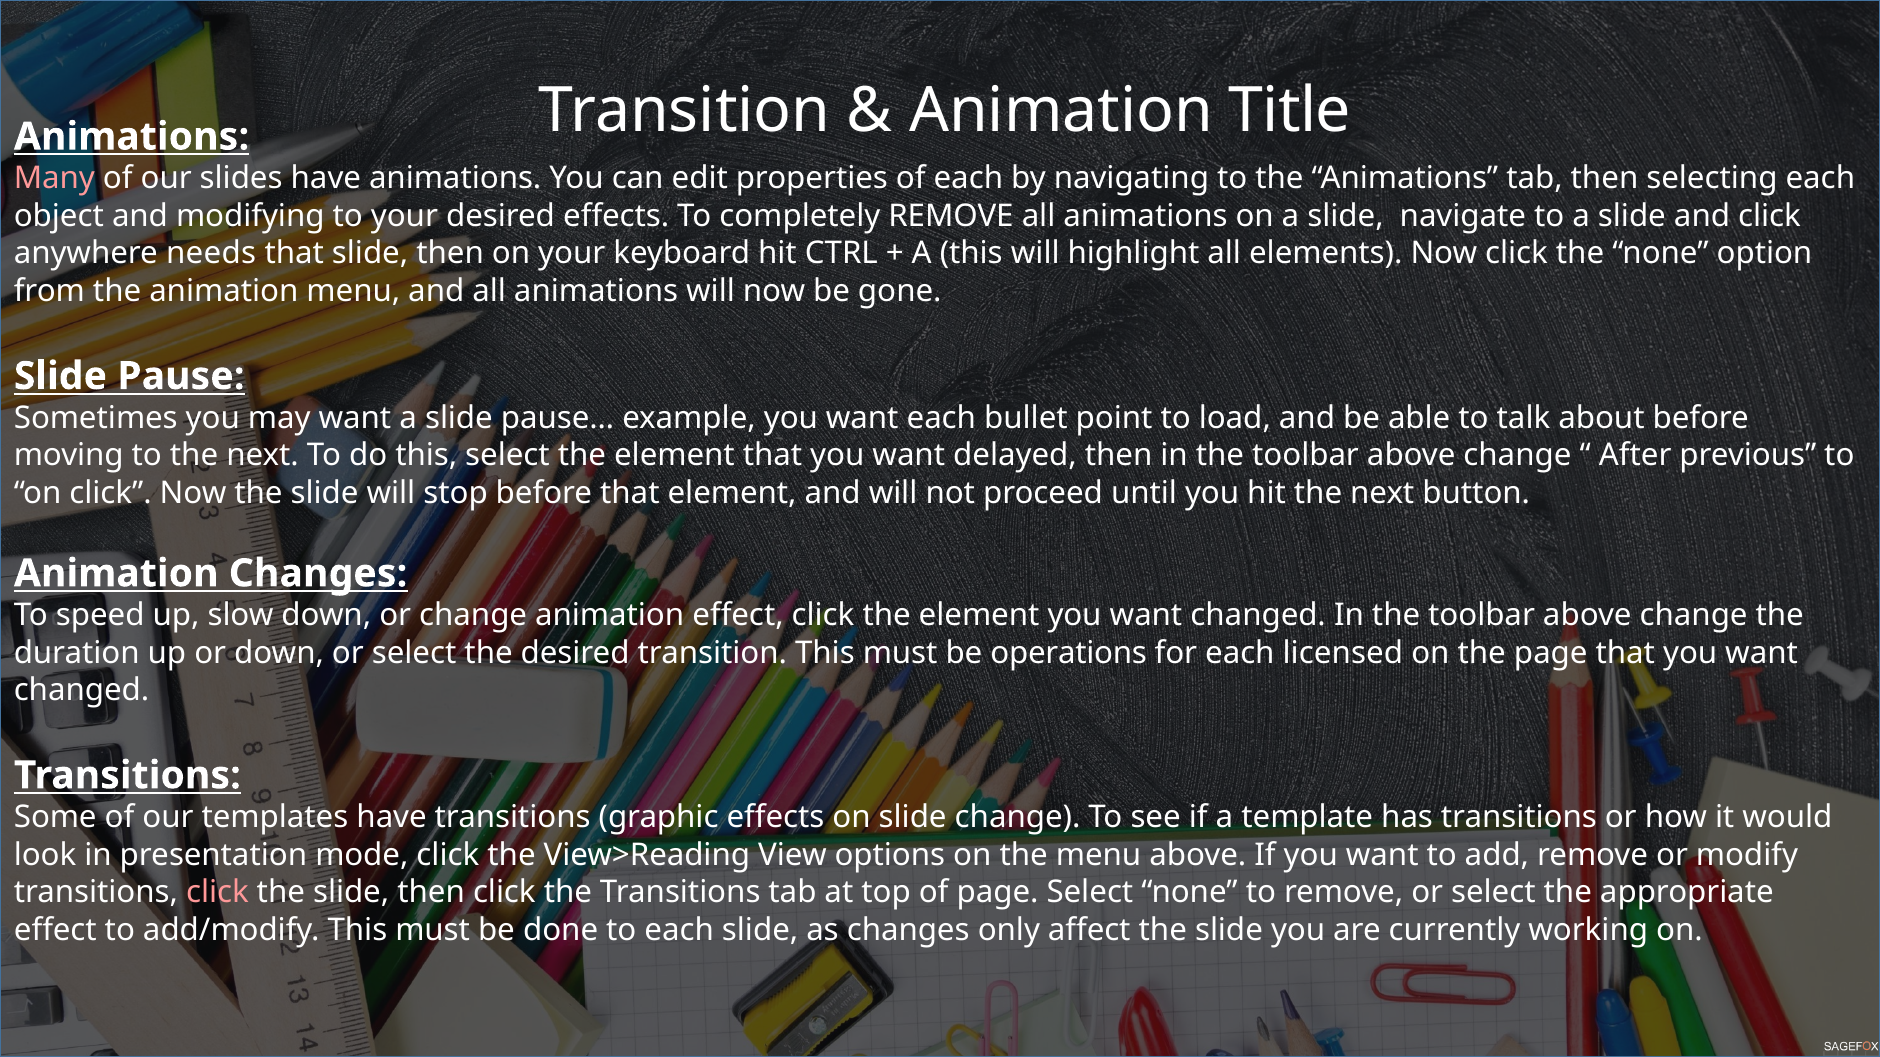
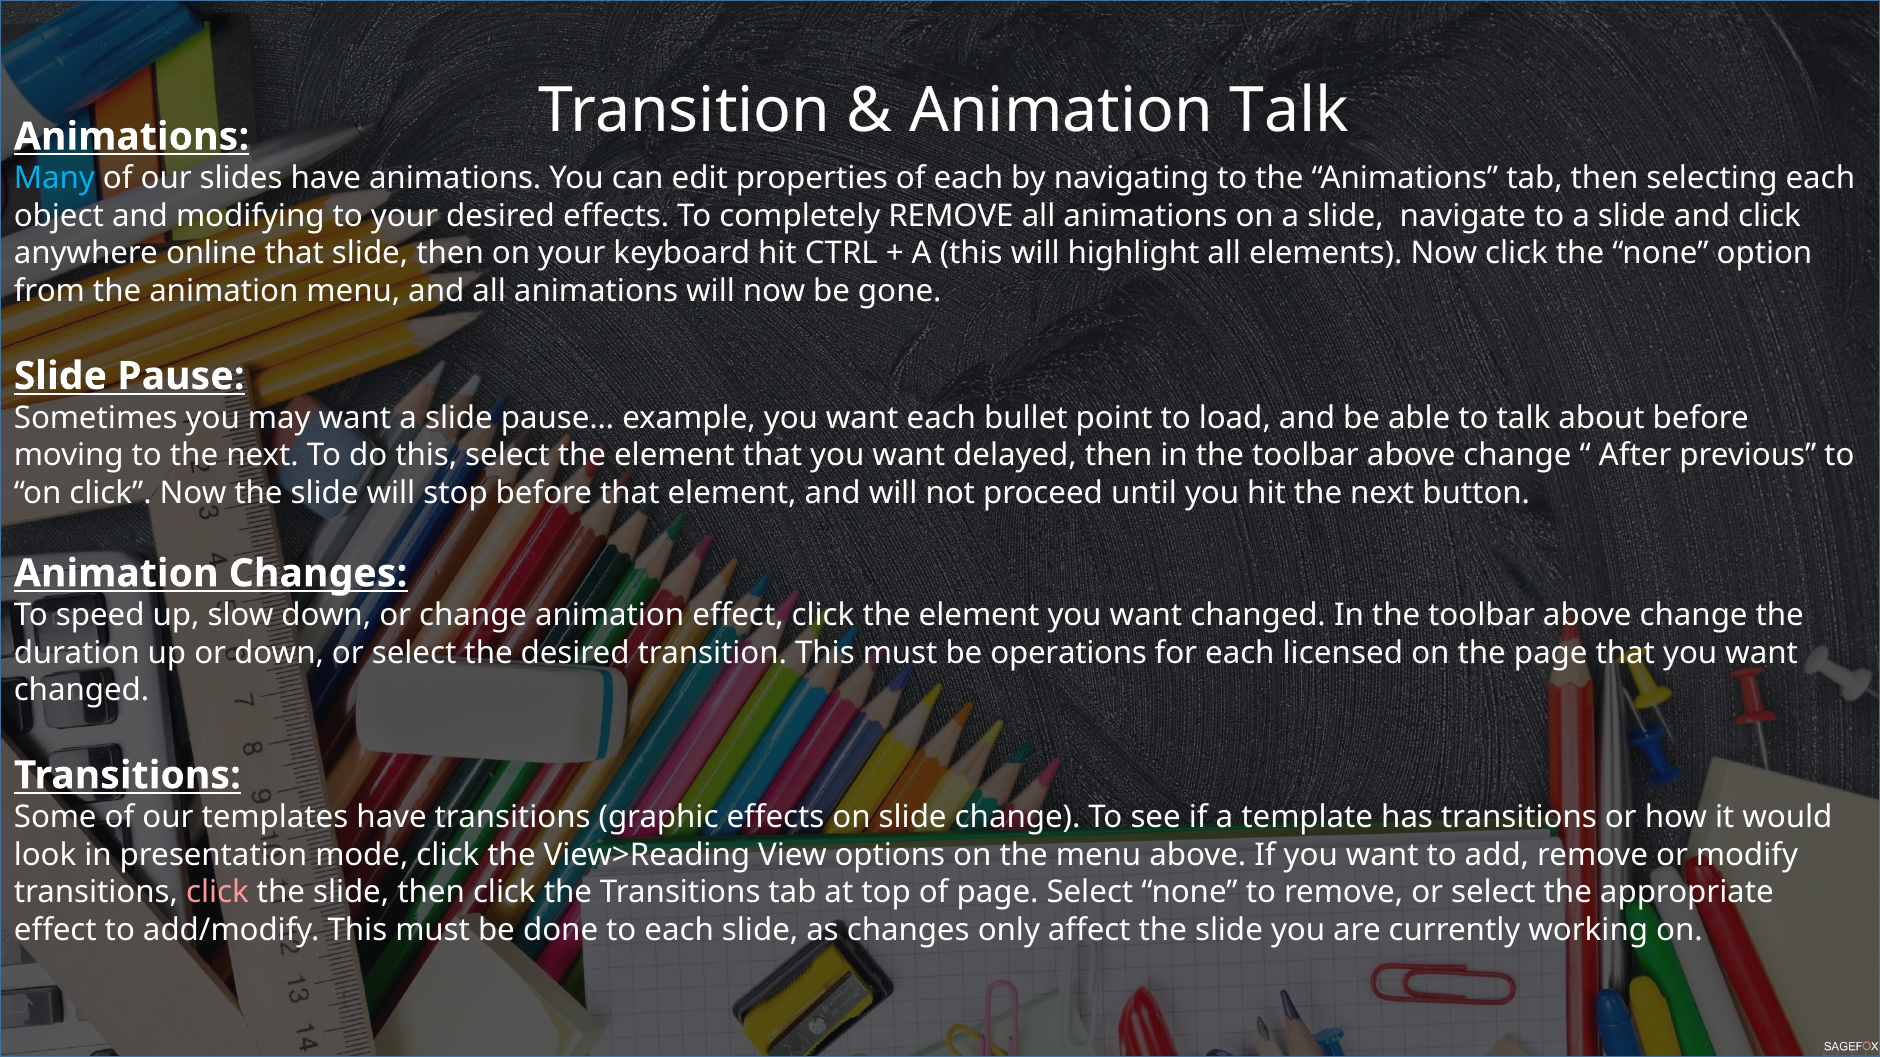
Animation Title: Title -> Talk (1289, 111)
Many colour: pink -> light blue (54, 178)
needs: needs -> online (211, 254)
